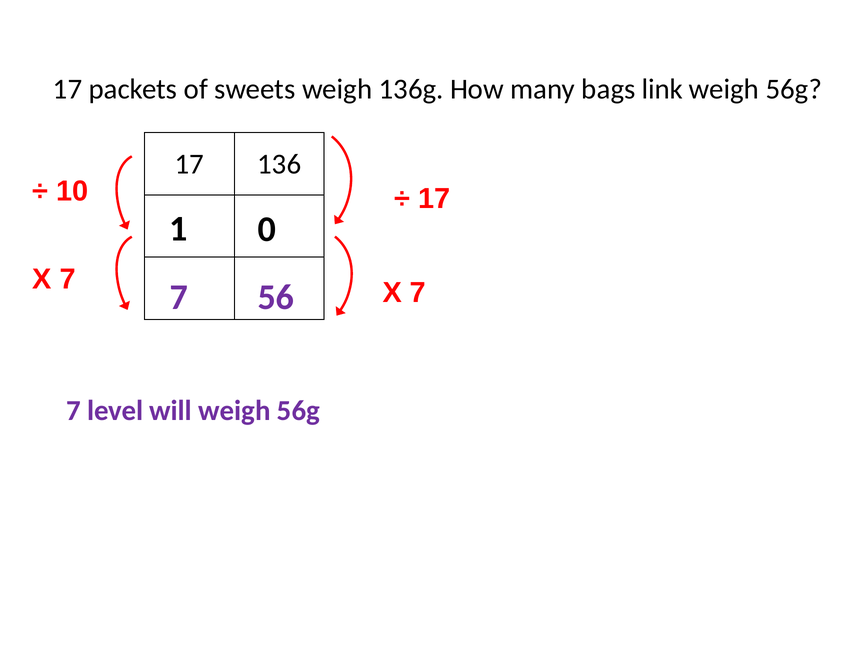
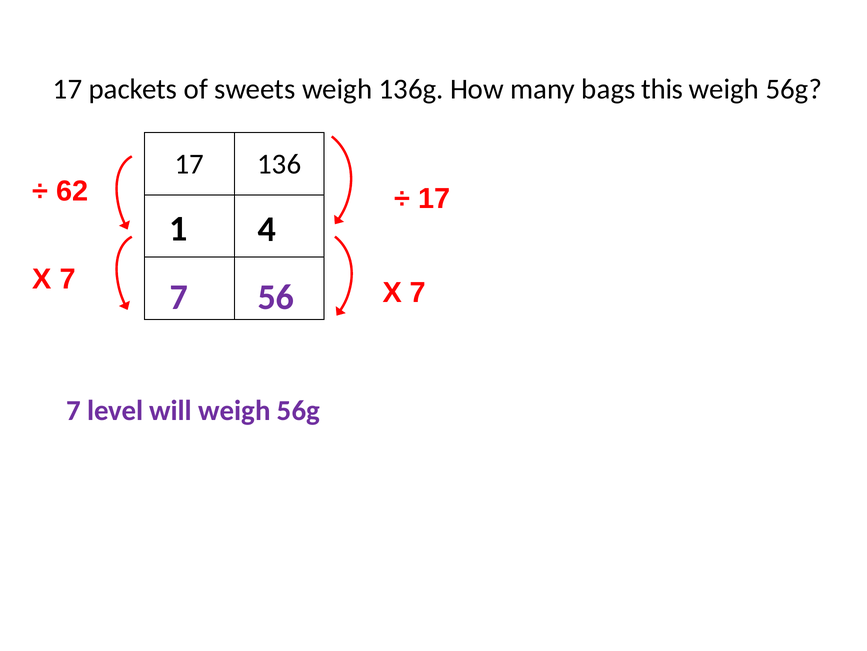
link: link -> this (662, 89)
10: 10 -> 62 (72, 191)
0: 0 -> 4 (267, 229)
